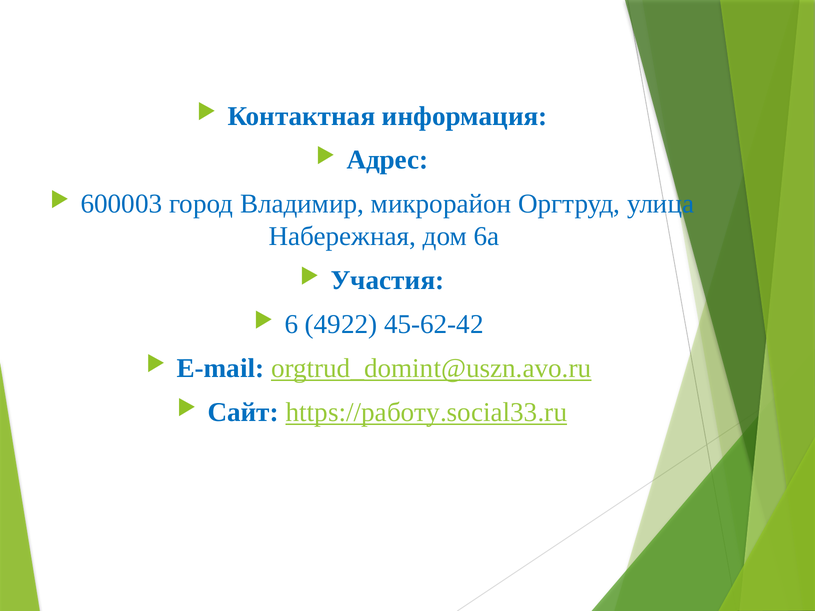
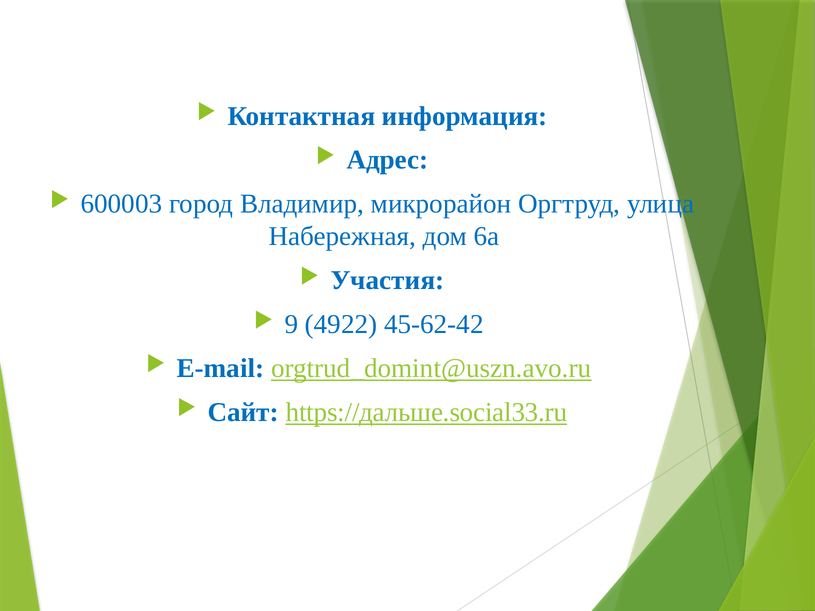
6: 6 -> 9 (291, 324)
https://работу.social33.ru: https://работу.social33.ru -> https://дальше.social33.ru (427, 412)
